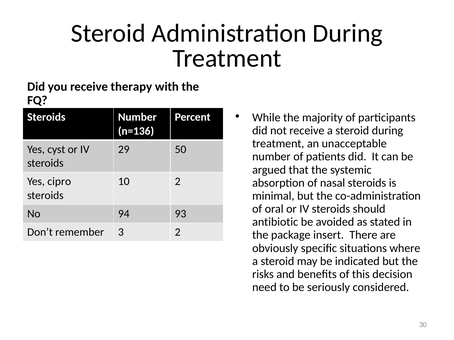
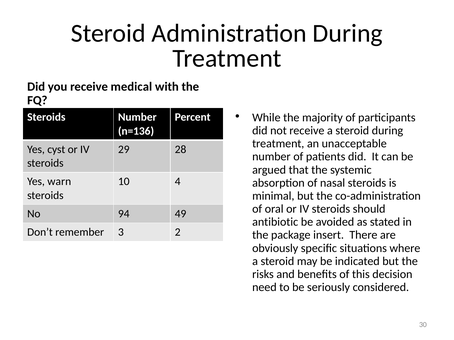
therapy: therapy -> medical (131, 87)
50: 50 -> 28 (181, 150)
cipro: cipro -> warn (59, 182)
10 2: 2 -> 4 (178, 182)
93: 93 -> 49 (181, 214)
